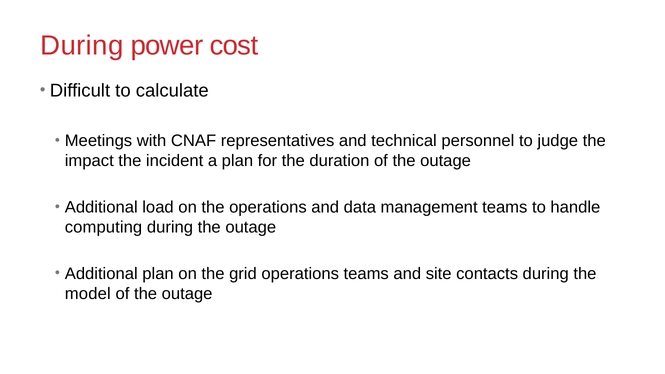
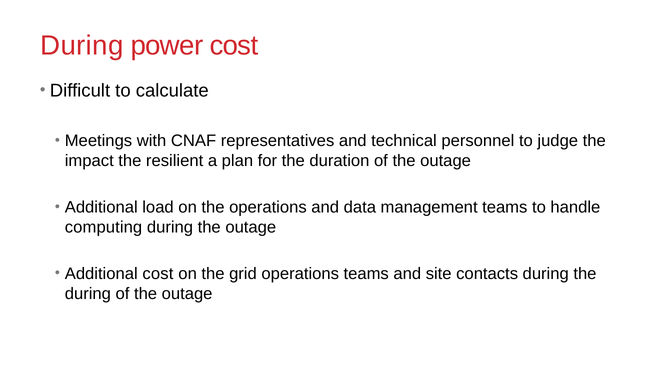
incident: incident -> resilient (175, 161)
Additional plan: plan -> cost (158, 274)
model: model -> during (88, 294)
